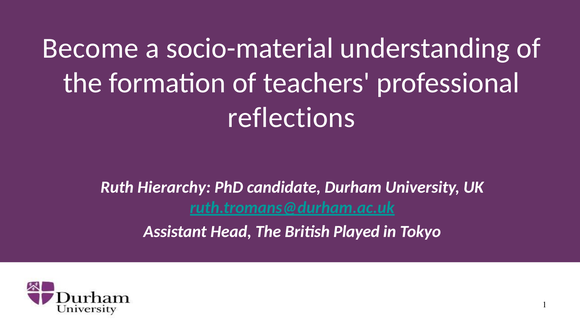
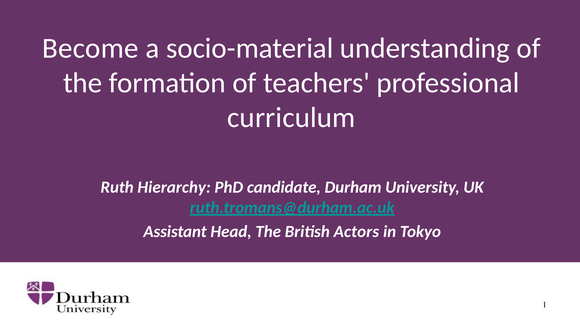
reflections: reflections -> curriculum (291, 118)
Played: Played -> Actors (356, 232)
